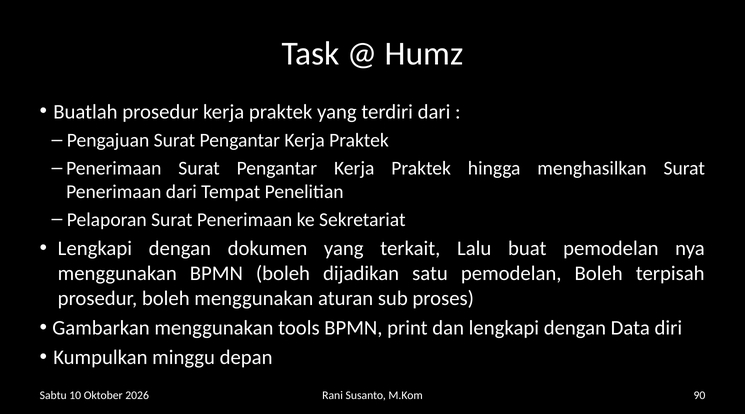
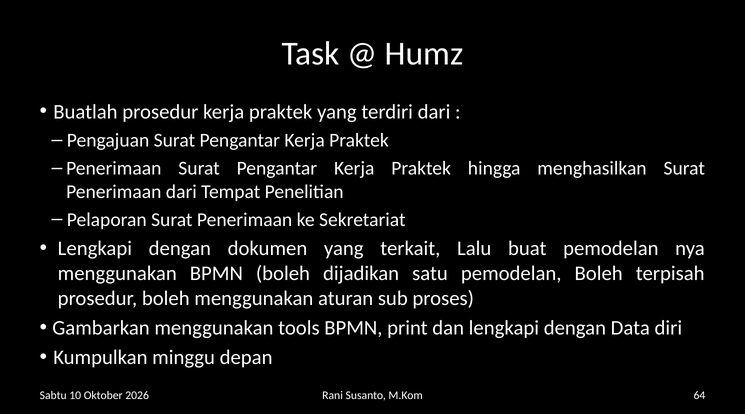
90: 90 -> 64 (699, 395)
